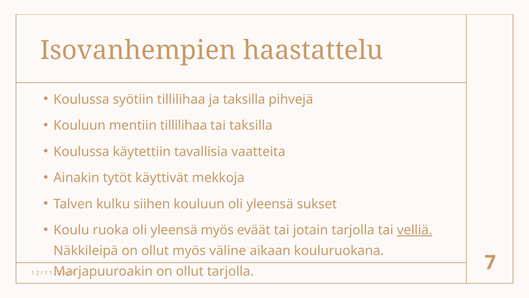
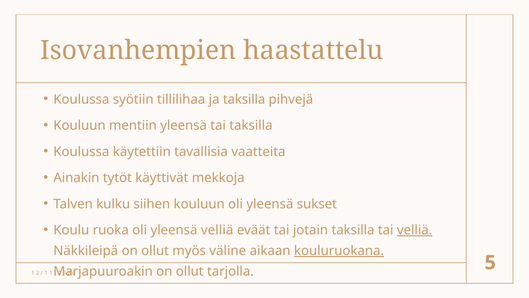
mentiin tillilihaa: tillilihaa -> yleensä (184, 125)
yleensä myös: myös -> velliä (217, 230)
jotain tarjolla: tarjolla -> taksilla (353, 230)
kouluruokana underline: none -> present (339, 250)
7: 7 -> 5 (490, 262)
